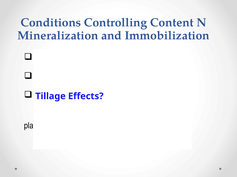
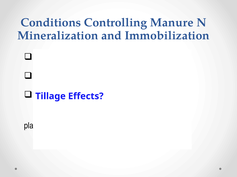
Content: Content -> Manure (172, 23)
